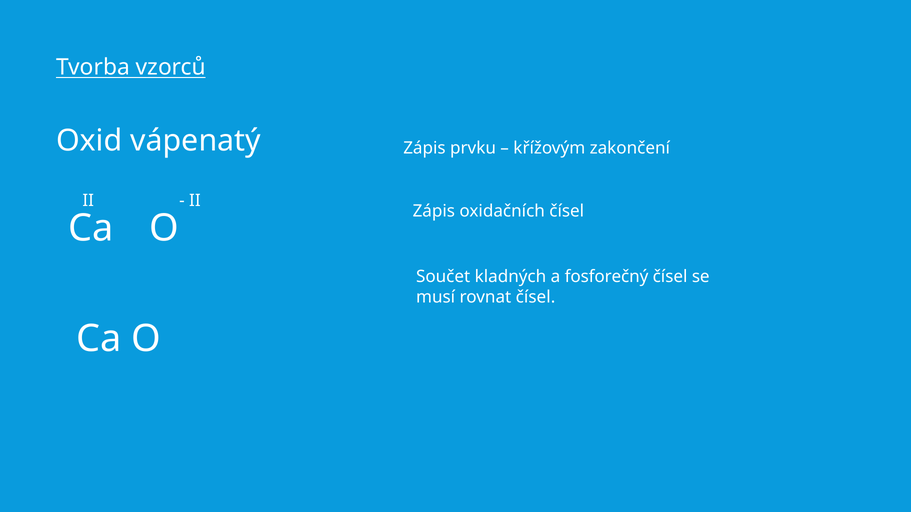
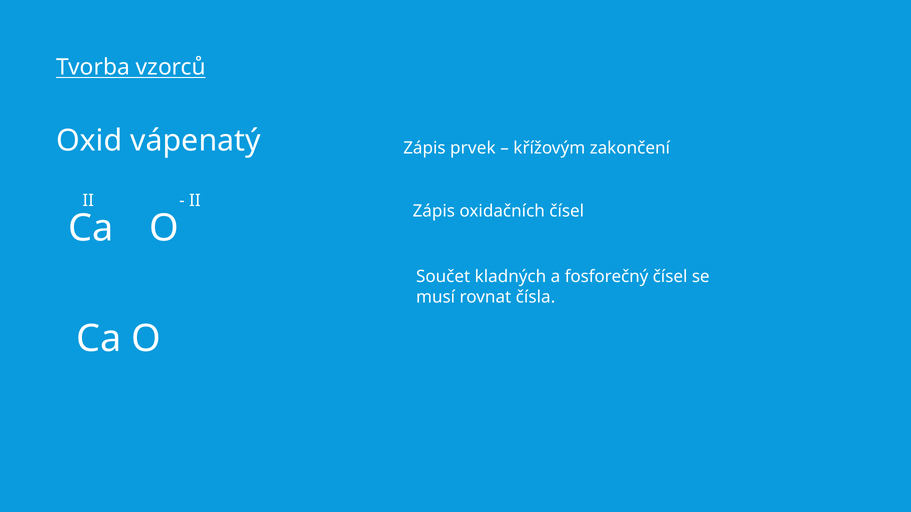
prvku: prvku -> prvek (473, 148)
rovnat čísel: čísel -> čísla (536, 297)
